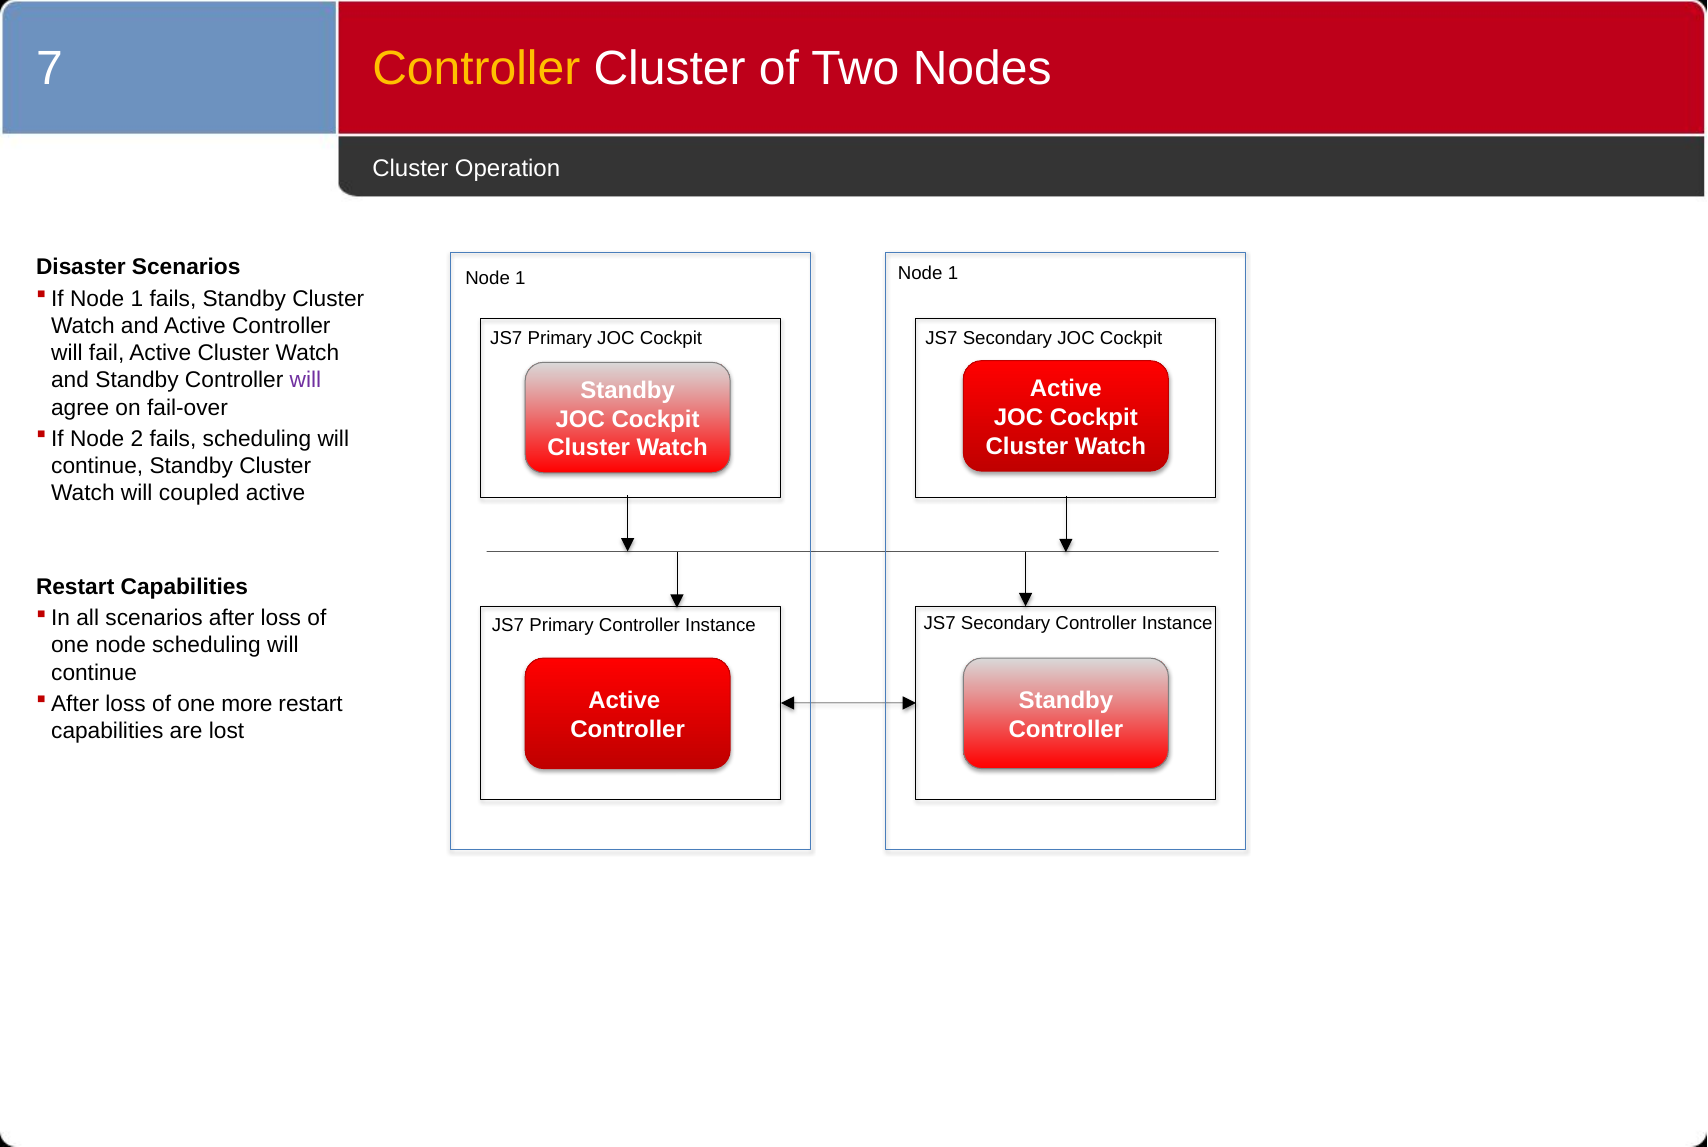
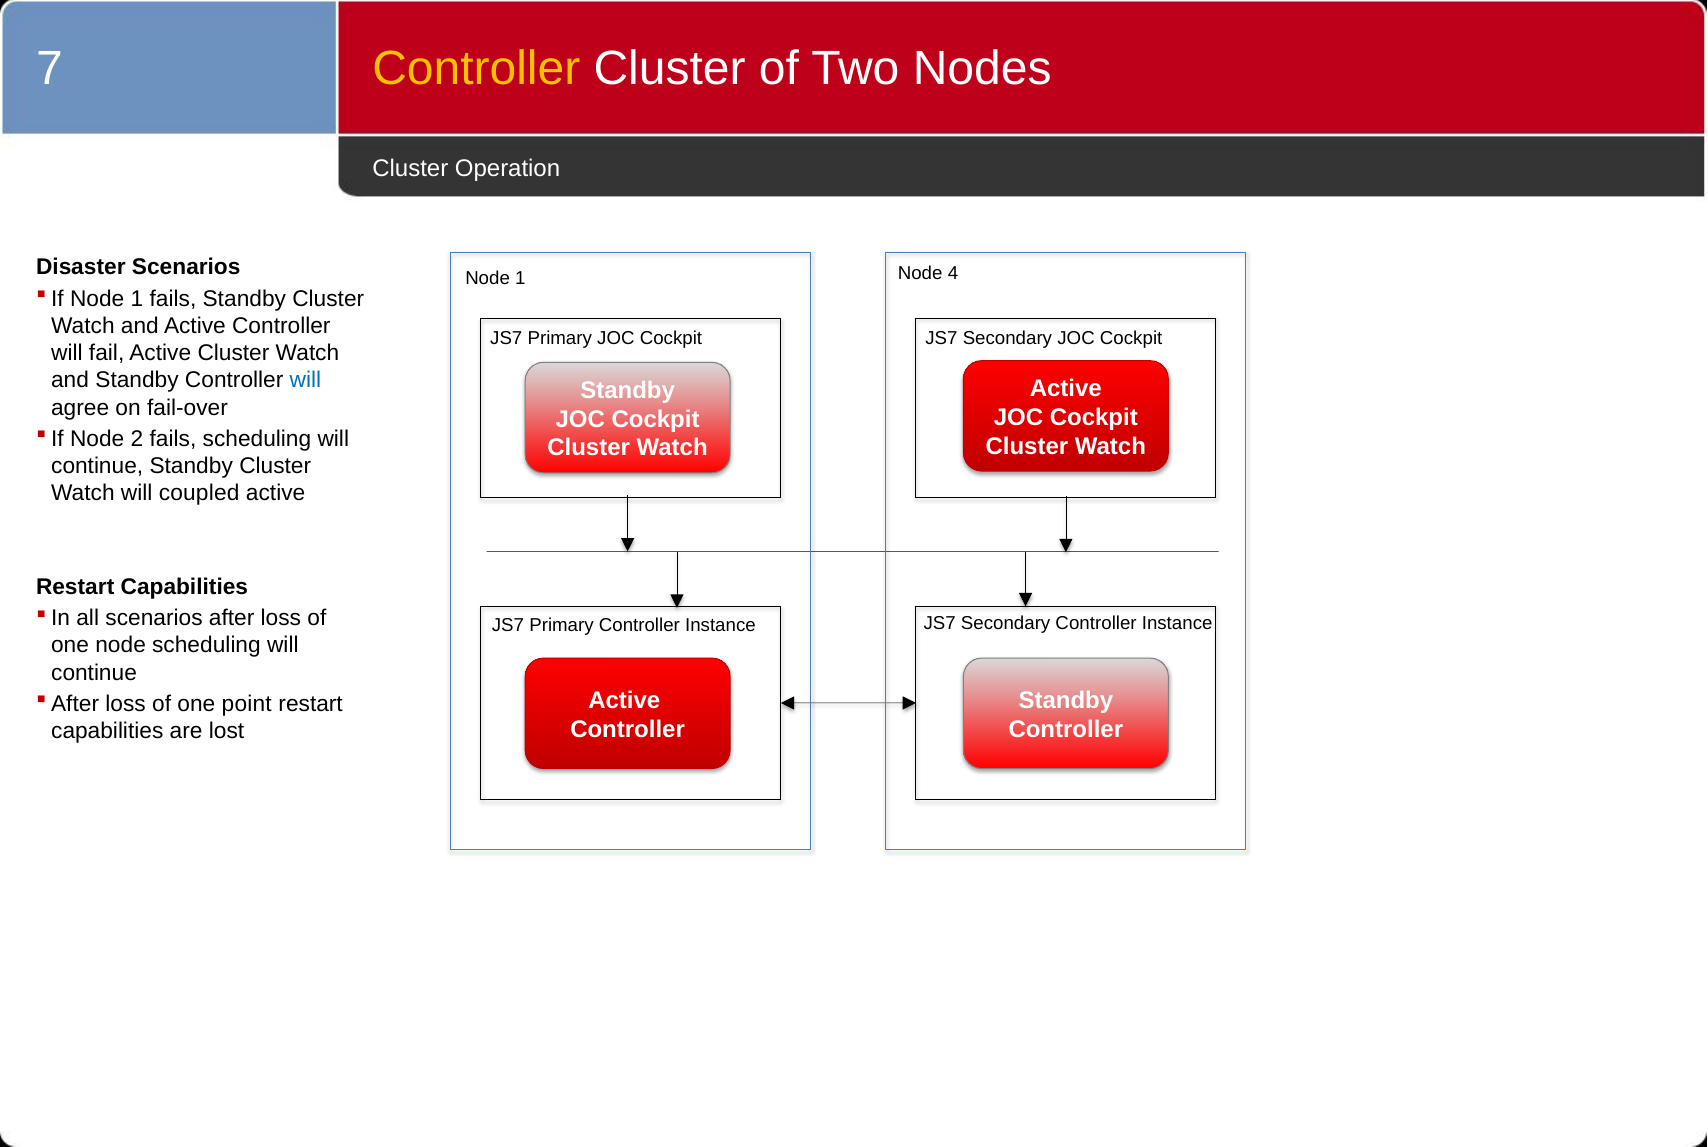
1 Node 1: 1 -> 4 (953, 274)
will colour: purple -> blue (305, 380)
more: more -> point (247, 704)
